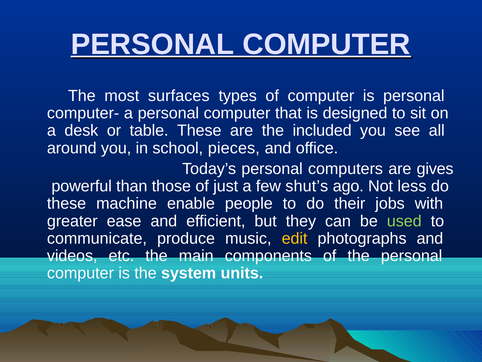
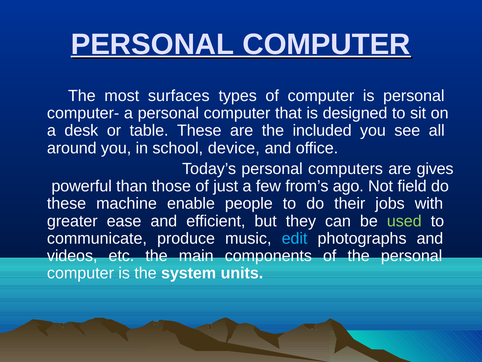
pieces: pieces -> device (234, 148)
shut’s: shut’s -> from’s (307, 186)
less: less -> field (412, 186)
edit colour: yellow -> light blue (295, 238)
